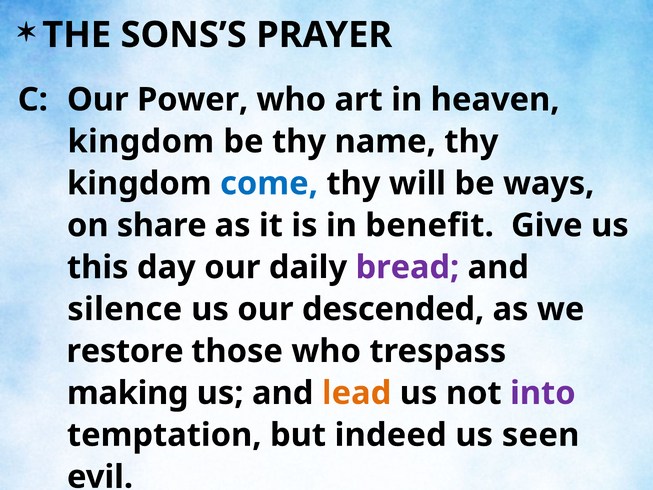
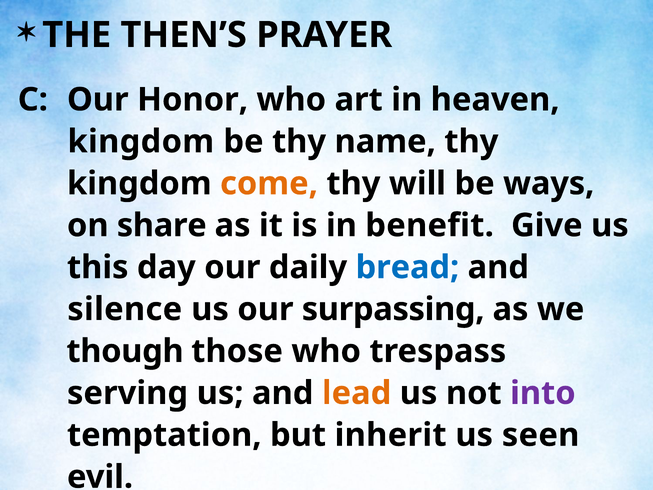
SONS’S: SONS’S -> THEN’S (184, 35)
Power: Power -> Honor (193, 100)
come colour: blue -> orange (269, 183)
bread colour: purple -> blue (407, 267)
descended: descended -> surpassing (393, 309)
restore: restore -> though (125, 351)
making: making -> serving (128, 393)
indeed: indeed -> inherit (391, 435)
